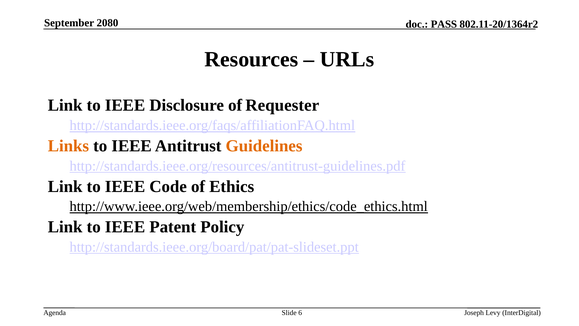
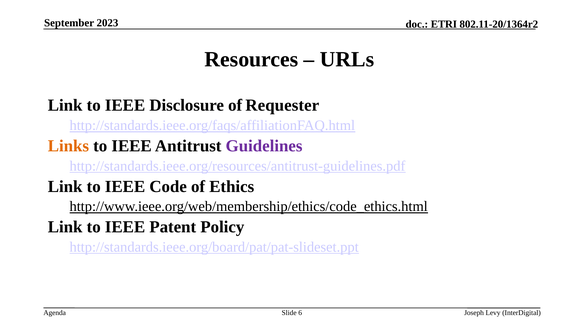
2080: 2080 -> 2023 (107, 23)
PASS: PASS -> ETRI (444, 24)
Guidelines colour: orange -> purple (264, 146)
